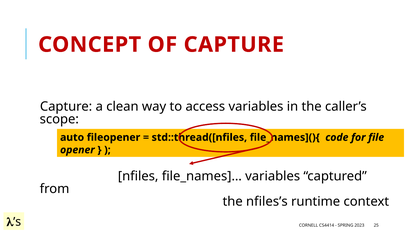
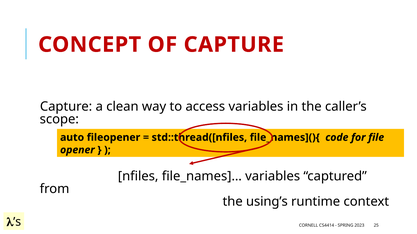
nfiles’s: nfiles’s -> using’s (267, 202)
